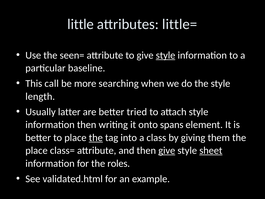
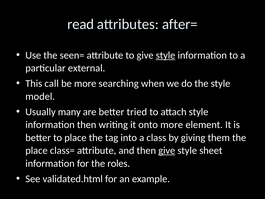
little: little -> read (81, 24)
little=: little= -> after= (180, 24)
baseline: baseline -> external (87, 68)
length: length -> model (40, 96)
latter: latter -> many (69, 112)
onto spans: spans -> more (172, 125)
the underline: present -> none (96, 137)
sheet underline: present -> none (211, 150)
